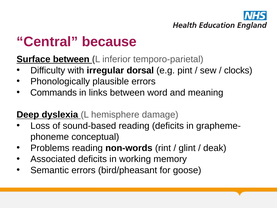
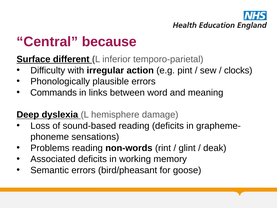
Surface between: between -> different (71, 59)
dorsal: dorsal -> action (140, 70)
conceptual: conceptual -> sensations (95, 137)
